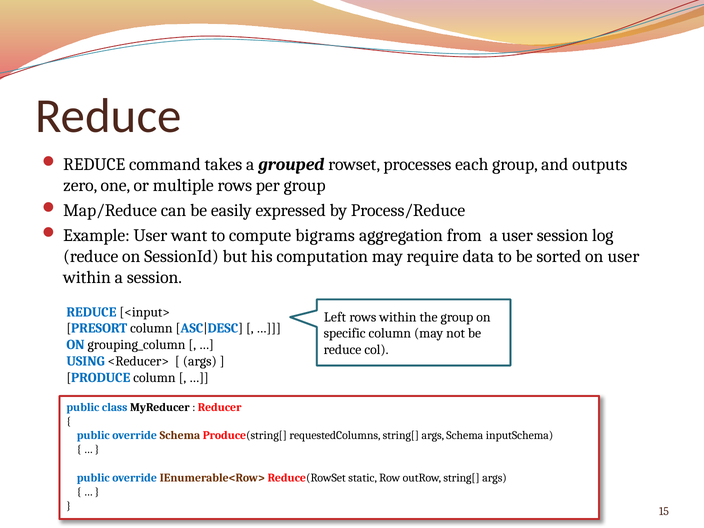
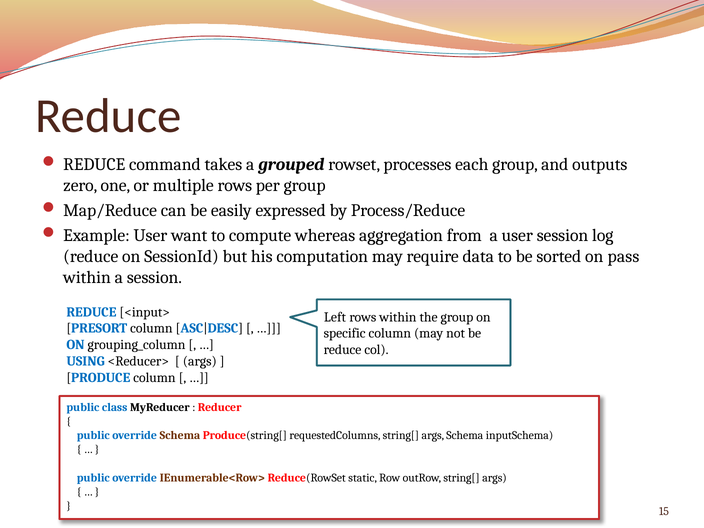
bigrams: bigrams -> whereas (325, 235)
on user: user -> pass (623, 257)
